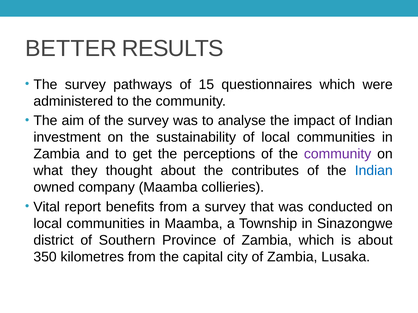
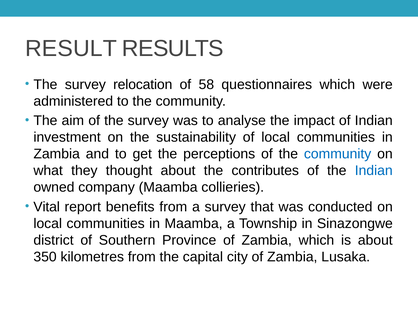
BETTER: BETTER -> RESULT (71, 49)
pathways: pathways -> relocation (143, 85)
15: 15 -> 58 (206, 85)
community colour: purple -> blue (338, 154)
